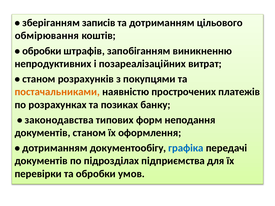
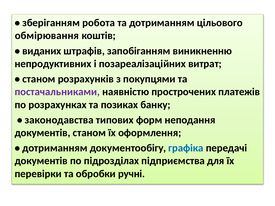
записів: записів -> робота (99, 23)
обробки: обробки -> виданих (42, 51)
постачальниками colour: orange -> purple (57, 92)
умов: умов -> ручні (132, 174)
